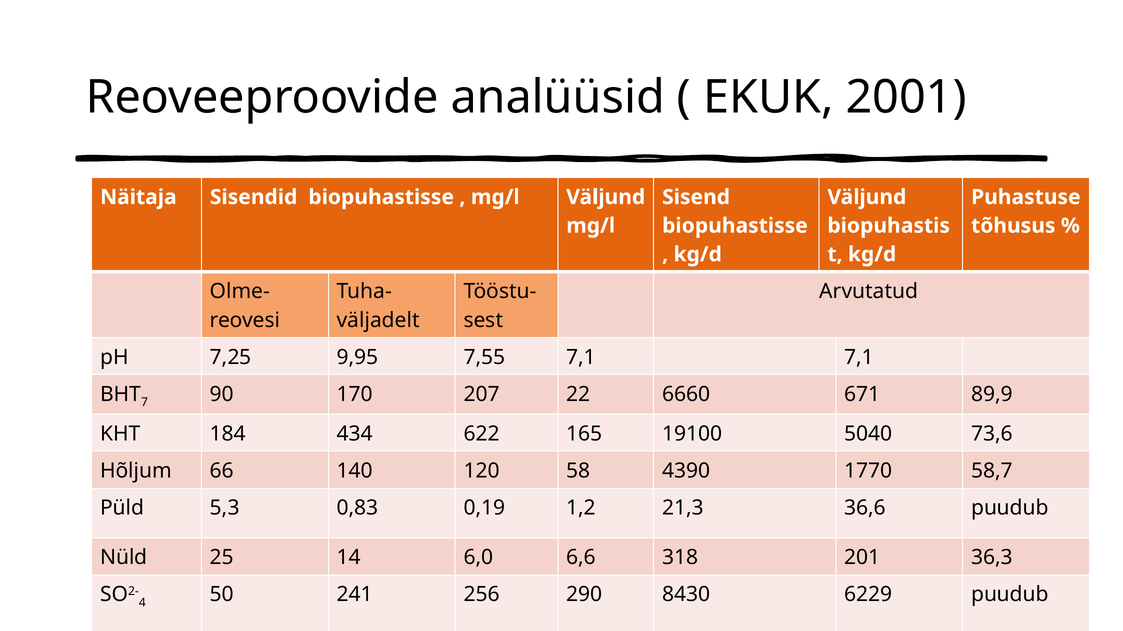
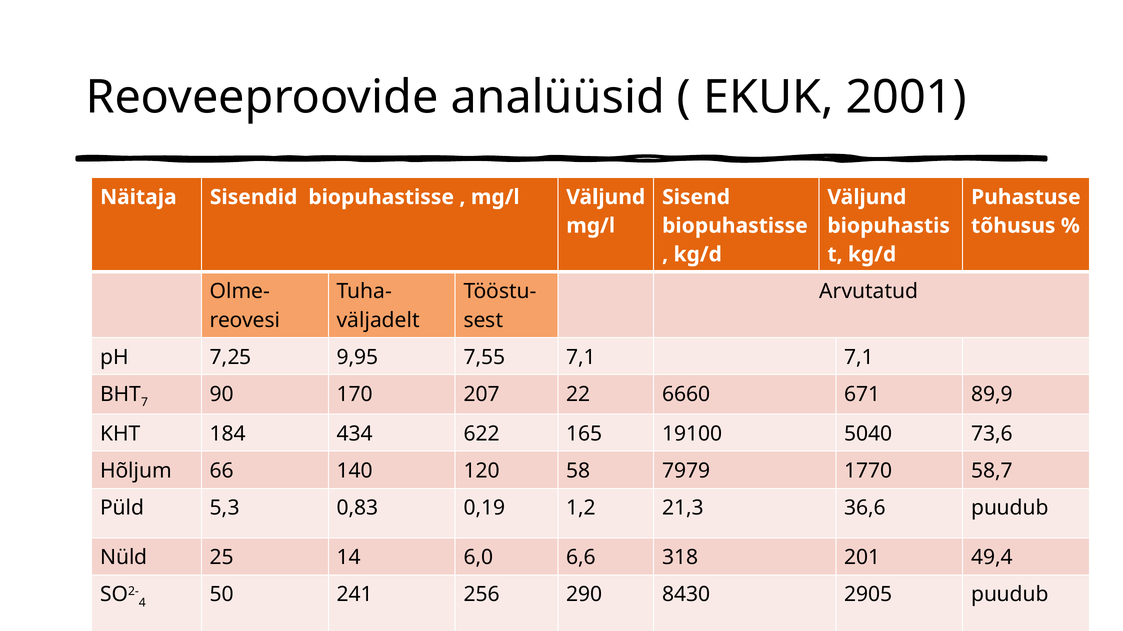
4390: 4390 -> 7979 (686, 471)
36,3: 36,3 -> 49,4 (992, 558)
6229: 6229 -> 2905 (868, 595)
